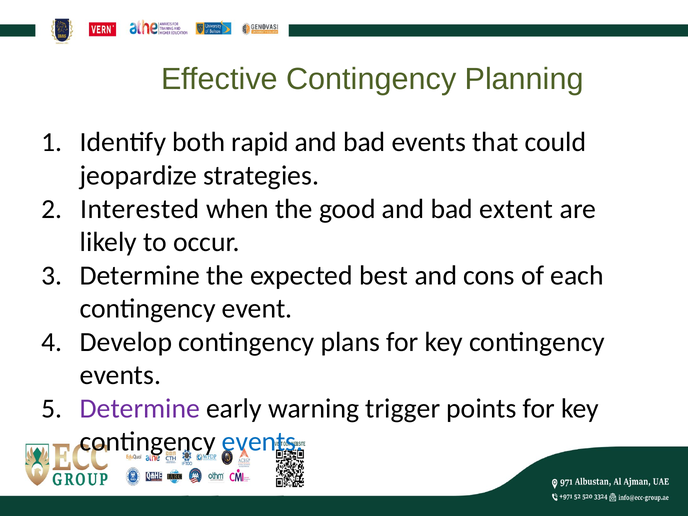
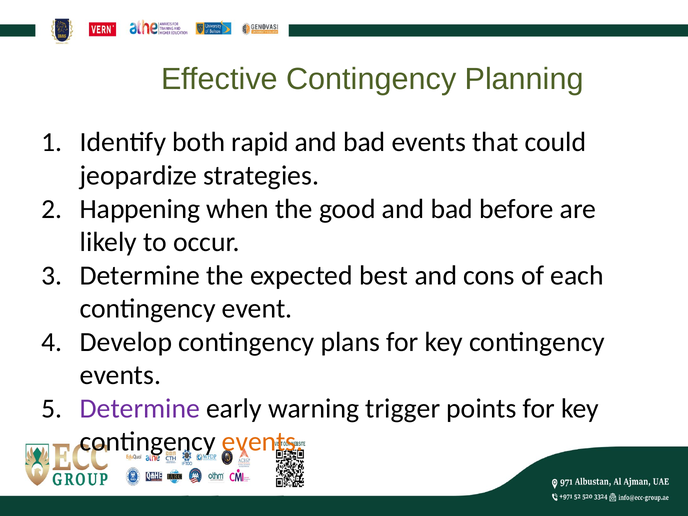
Interested: Interested -> Happening (140, 209)
extent: extent -> before (516, 209)
events colour: blue -> orange (263, 442)
